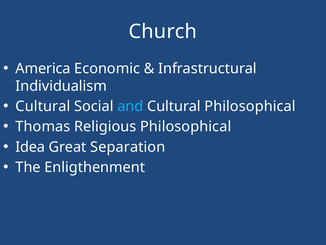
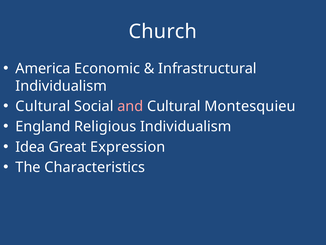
and colour: light blue -> pink (130, 106)
Cultural Philosophical: Philosophical -> Montesquieu (250, 106)
Thomas: Thomas -> England (43, 126)
Religious Philosophical: Philosophical -> Individualism (186, 126)
Separation: Separation -> Expression (128, 147)
Enligthenment: Enligthenment -> Characteristics (95, 167)
